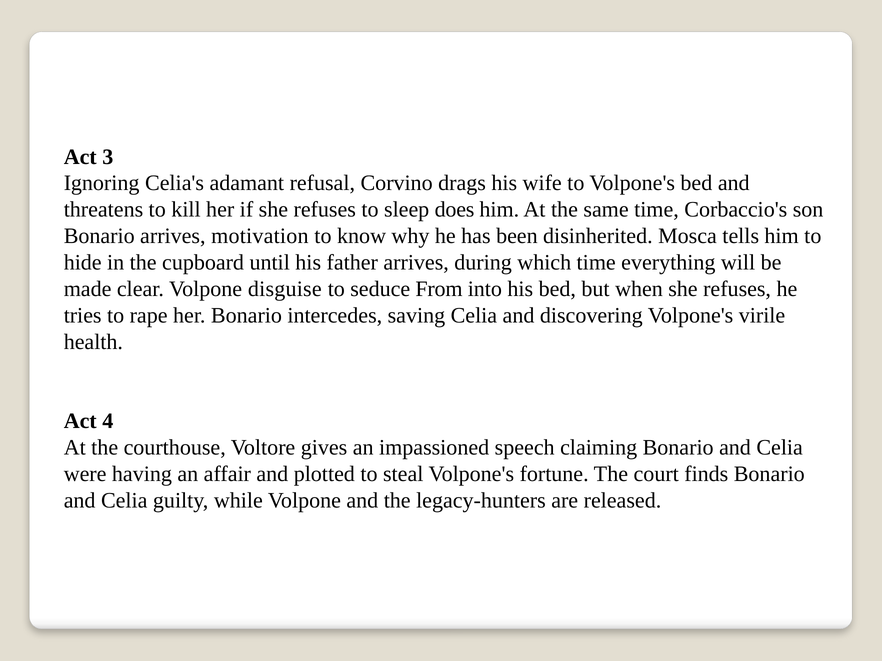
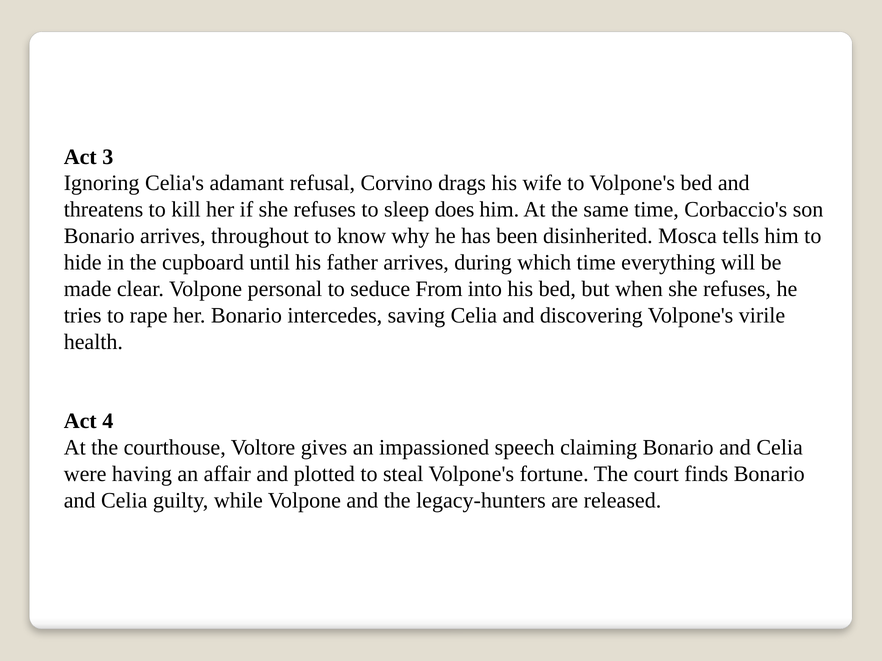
motivation: motivation -> throughout (260, 236)
disguise: disguise -> personal (285, 289)
